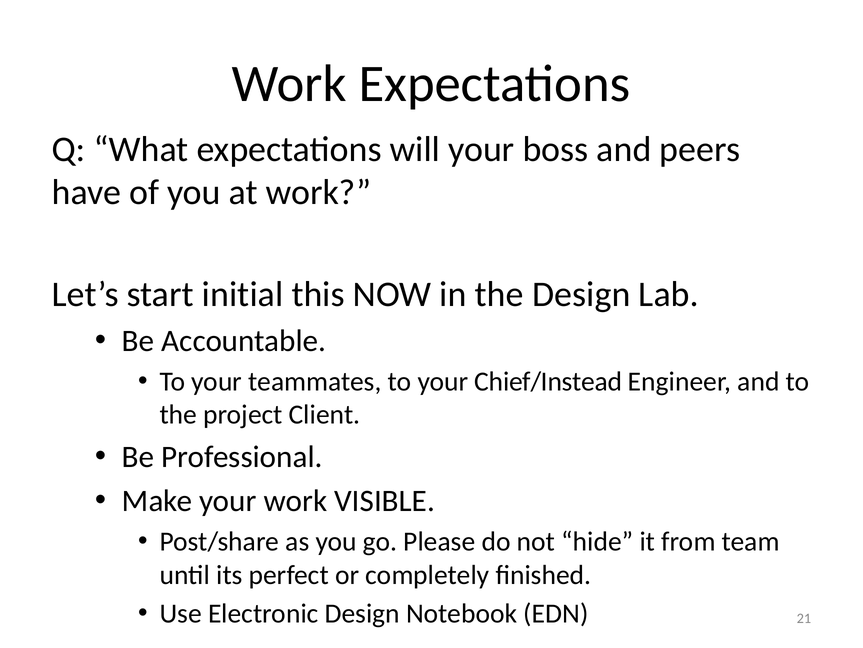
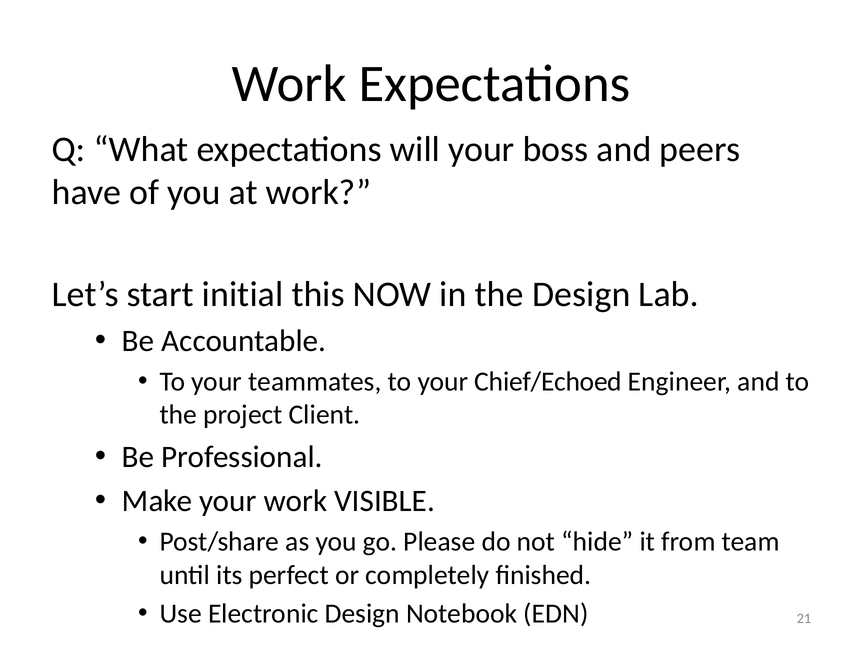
Chief/Instead: Chief/Instead -> Chief/Echoed (548, 381)
